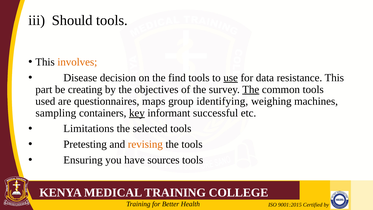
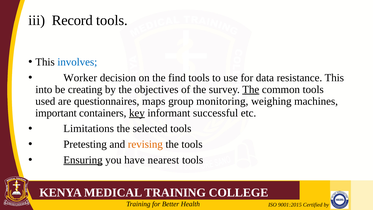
Should: Should -> Record (72, 20)
involves colour: orange -> blue (77, 62)
Disease: Disease -> Worker (80, 78)
use underline: present -> none (231, 78)
part: part -> into (44, 89)
identifying: identifying -> monitoring (222, 101)
sampling: sampling -> important (56, 113)
Ensuring underline: none -> present (83, 160)
sources: sources -> nearest (163, 160)
